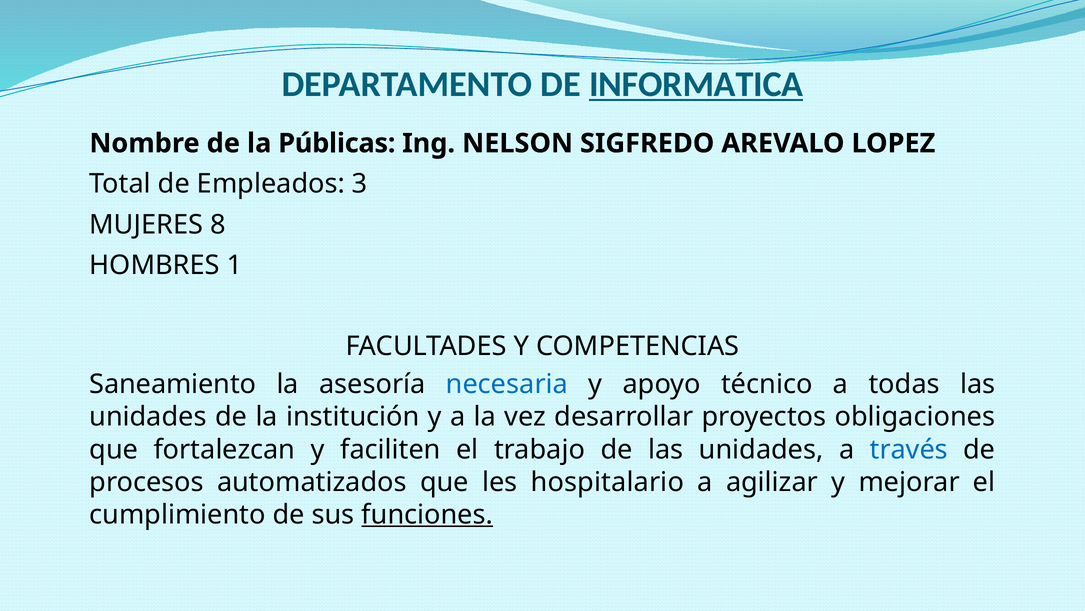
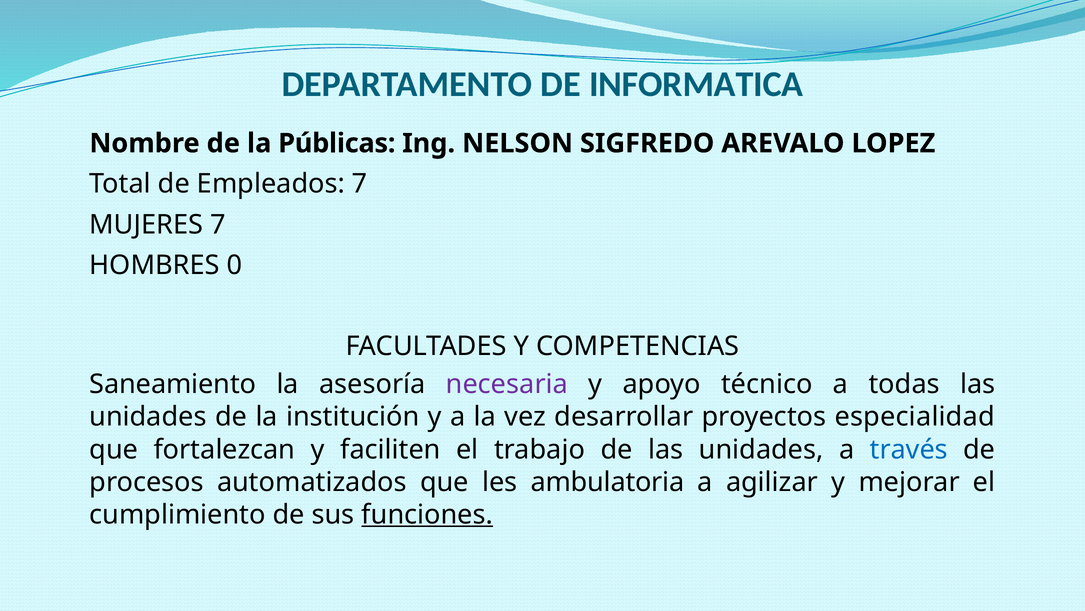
INFORMATICA underline: present -> none (696, 84)
Empleados 3: 3 -> 7 (360, 184)
MUJERES 8: 8 -> 7 (218, 224)
1: 1 -> 0 (234, 265)
necesaria colour: blue -> purple (507, 384)
obligaciones: obligaciones -> especialidad (915, 416)
hospitalario: hospitalario -> ambulatoria (607, 482)
